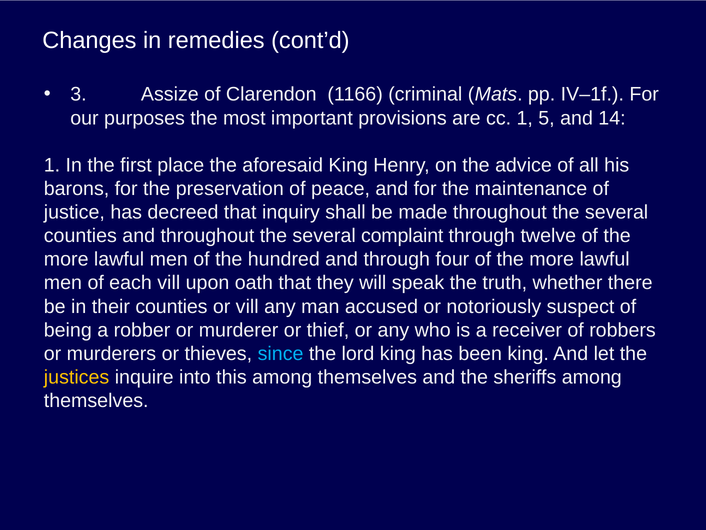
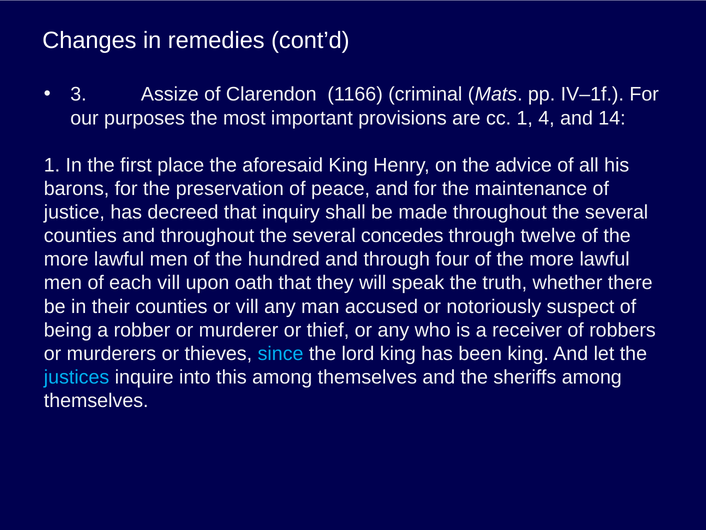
5: 5 -> 4 (546, 118)
complaint: complaint -> concedes (402, 236)
justices colour: yellow -> light blue (77, 377)
